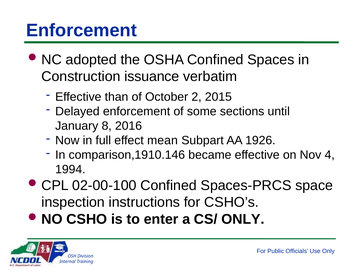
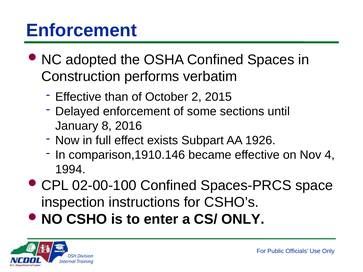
issuance: issuance -> performs (152, 77)
mean: mean -> exists (163, 141)
